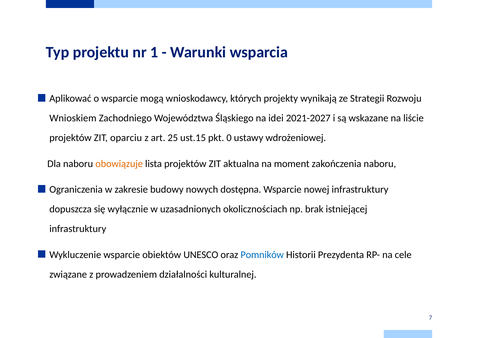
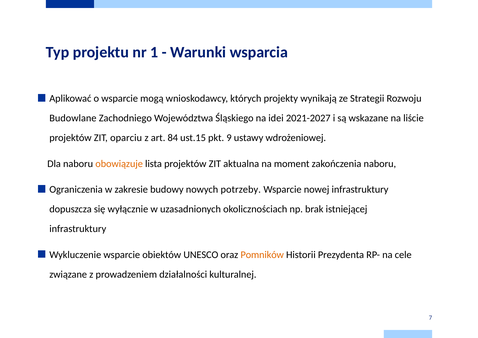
Wnioskiem: Wnioskiem -> Budowlane (73, 118)
25: 25 -> 84 (173, 138)
0: 0 -> 9 (229, 138)
dostępna: dostępna -> potrzeby (241, 190)
Pomników colour: blue -> orange (262, 255)
